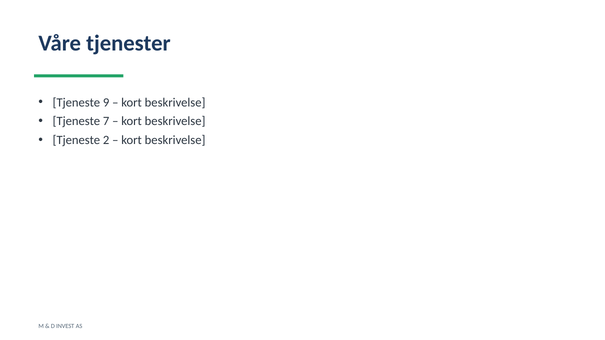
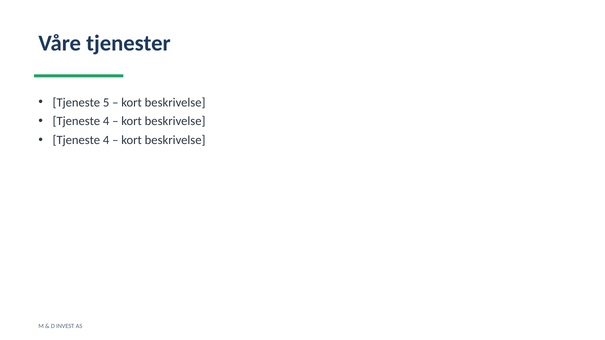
9: 9 -> 5 (106, 102)
7: 7 -> 4 (106, 121)
2: 2 -> 4 (106, 140)
